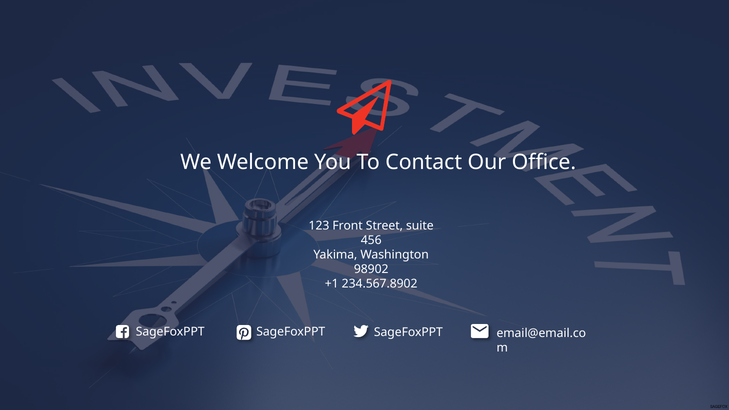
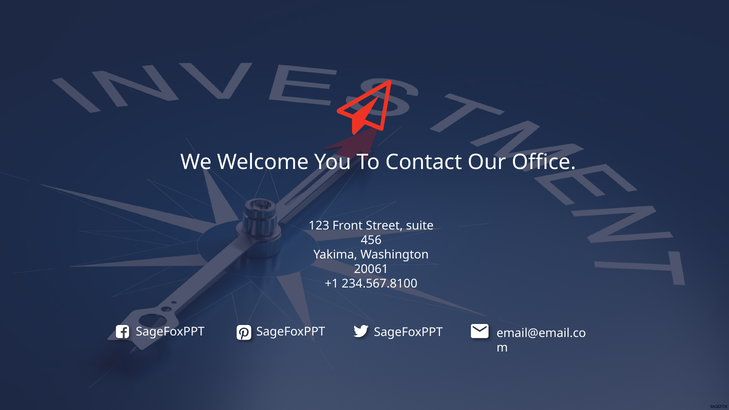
98902: 98902 -> 20061 (371, 269)
234.567.8902: 234.567.8902 -> 234.567.8100 (380, 284)
